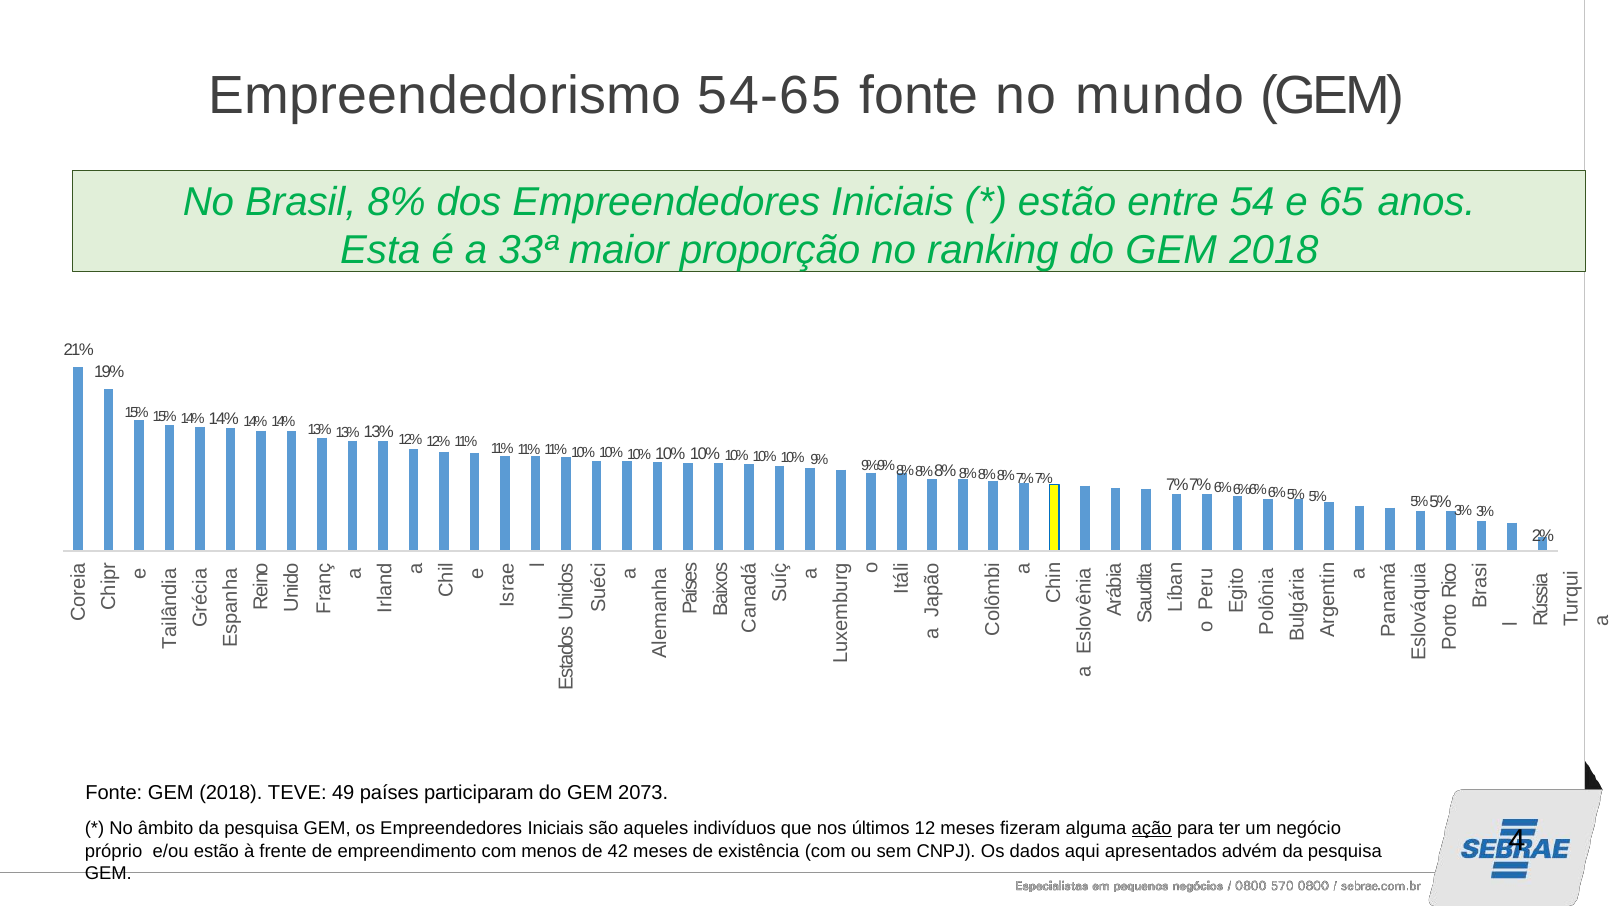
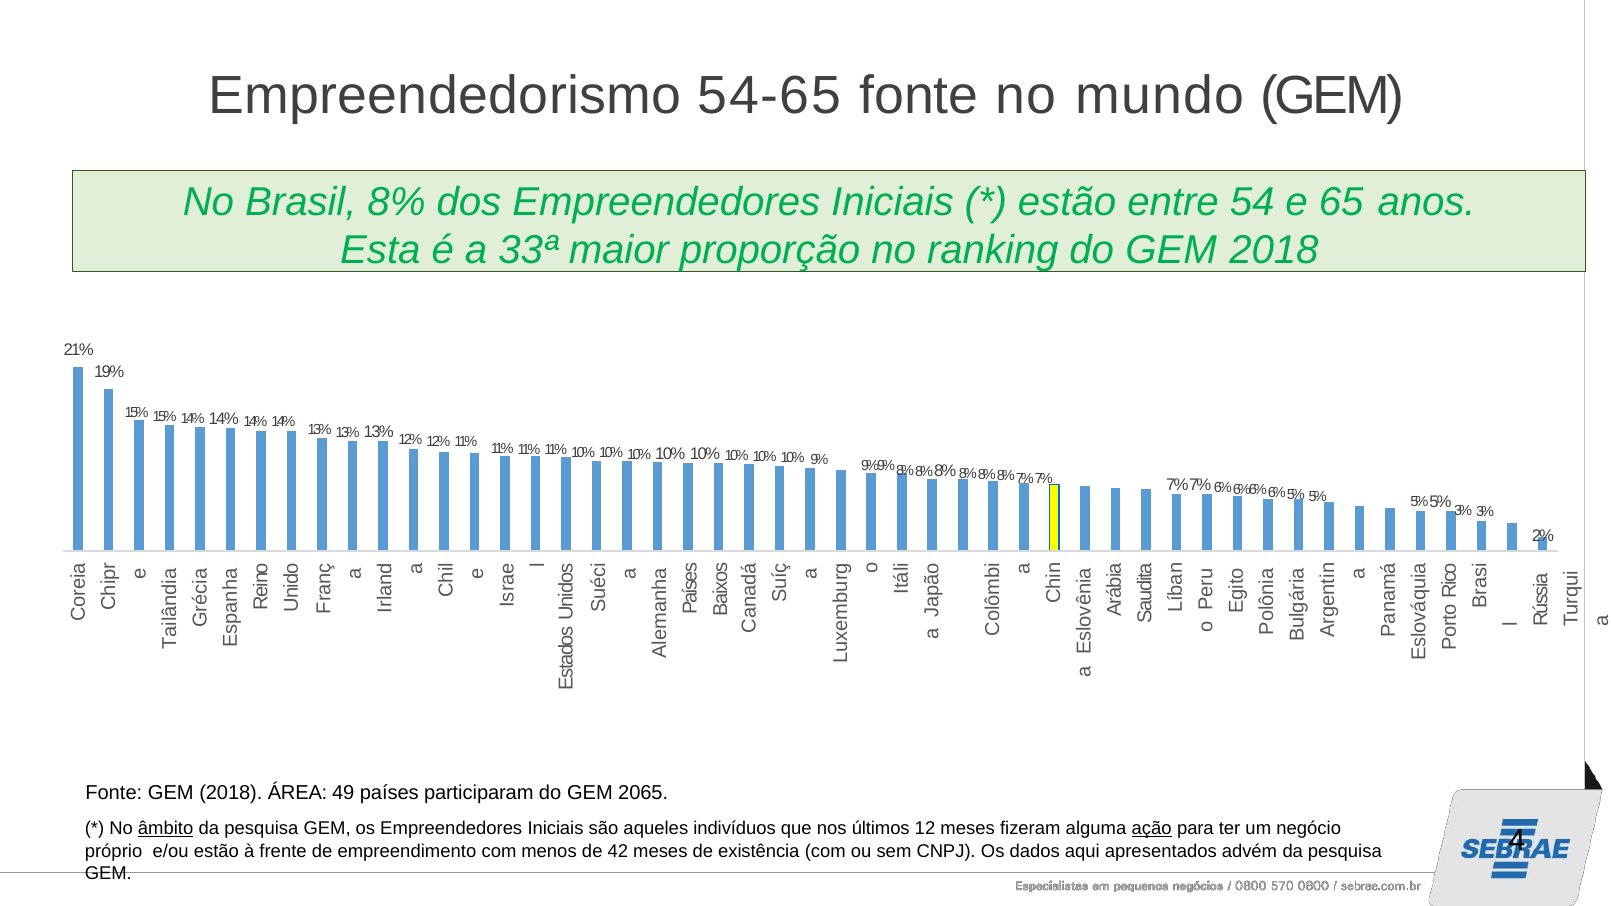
TEVE: TEVE -> ÁREA (298, 793)
2073: 2073 -> 2065 (643, 793)
âmbito underline: none -> present (166, 829)
